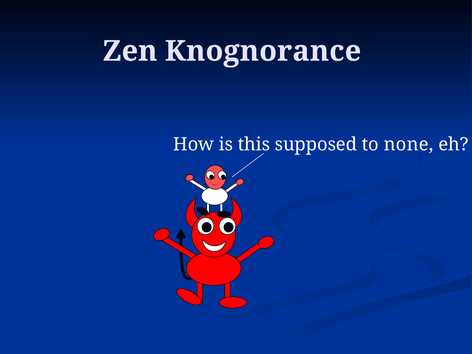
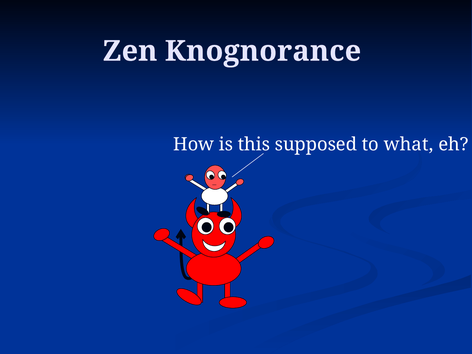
none: none -> what (409, 144)
